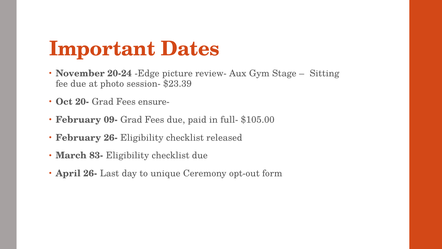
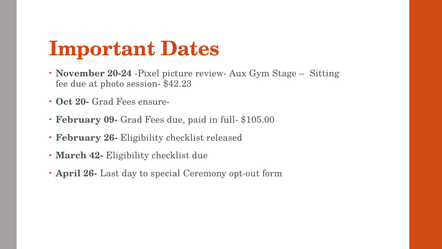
Edge: Edge -> Pixel (147, 73)
$23.39: $23.39 -> $42.23 (177, 84)
83-: 83- -> 42- (96, 155)
unique: unique -> special (165, 173)
